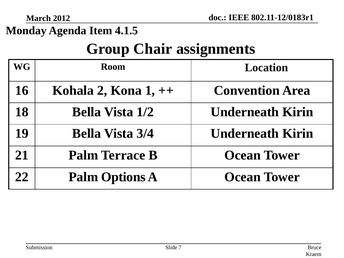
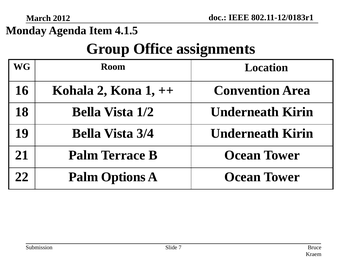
Chair: Chair -> Office (153, 49)
